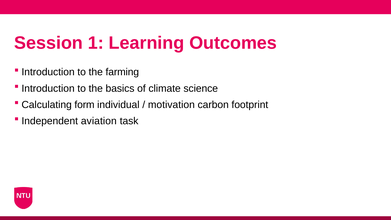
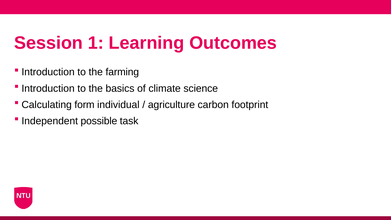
motivation: motivation -> agriculture (171, 105)
aviation: aviation -> possible (99, 121)
